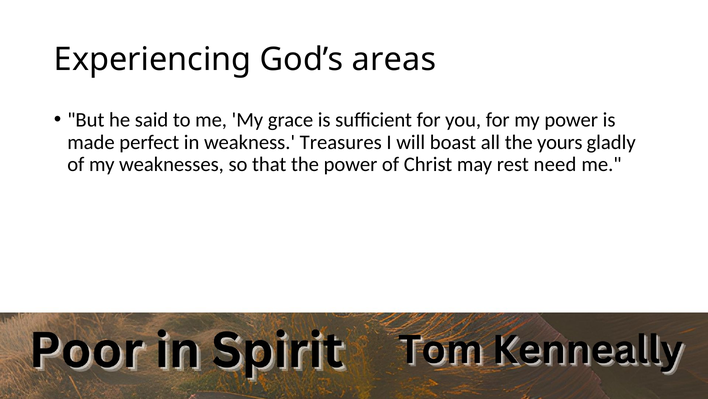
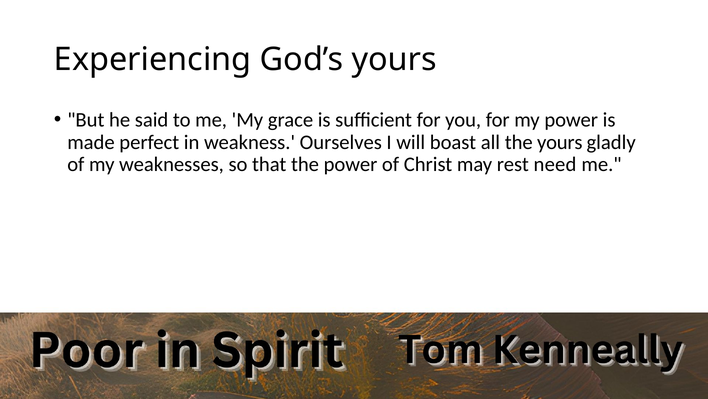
God’s areas: areas -> yours (394, 59)
Treasures: Treasures -> Ourselves (341, 142)
